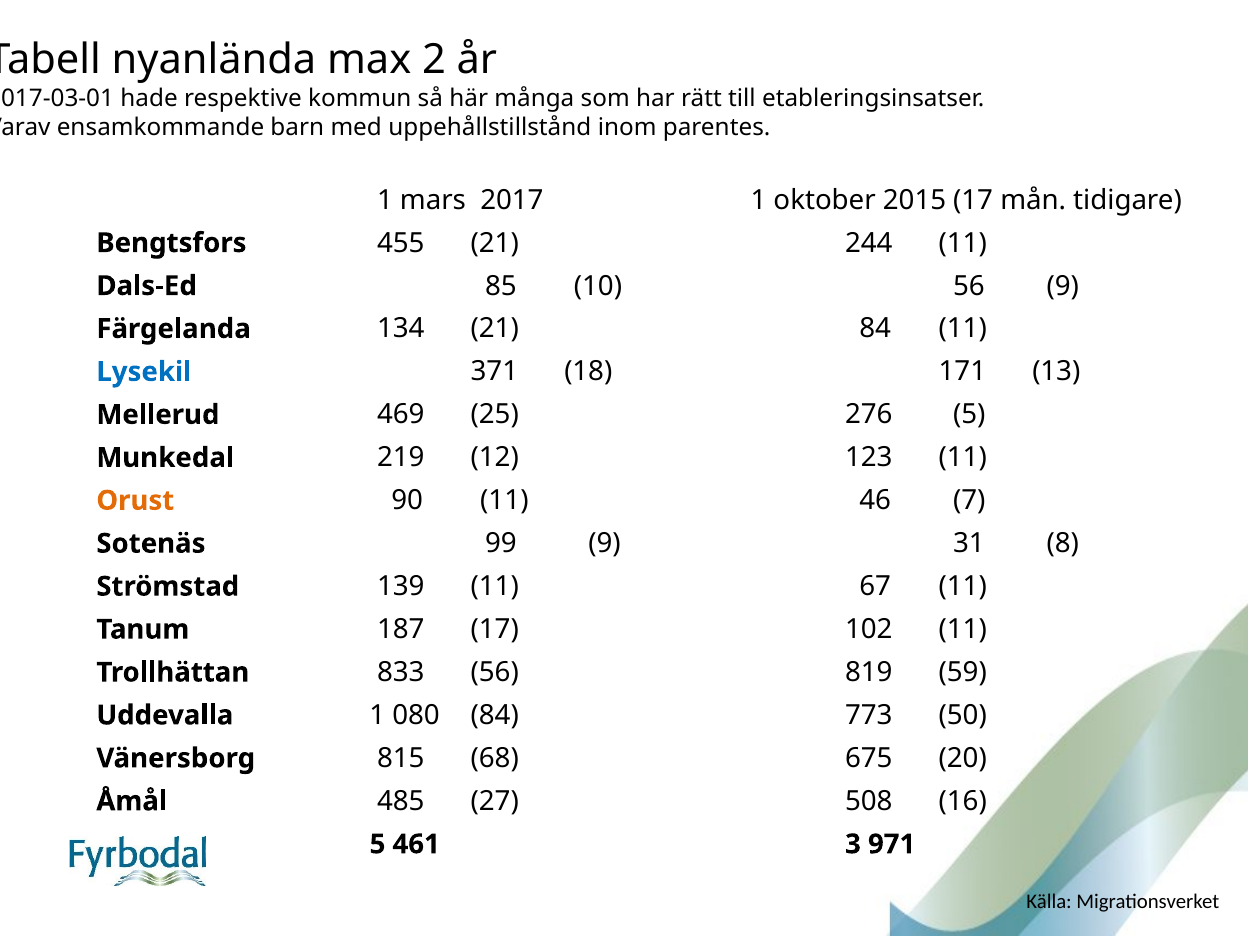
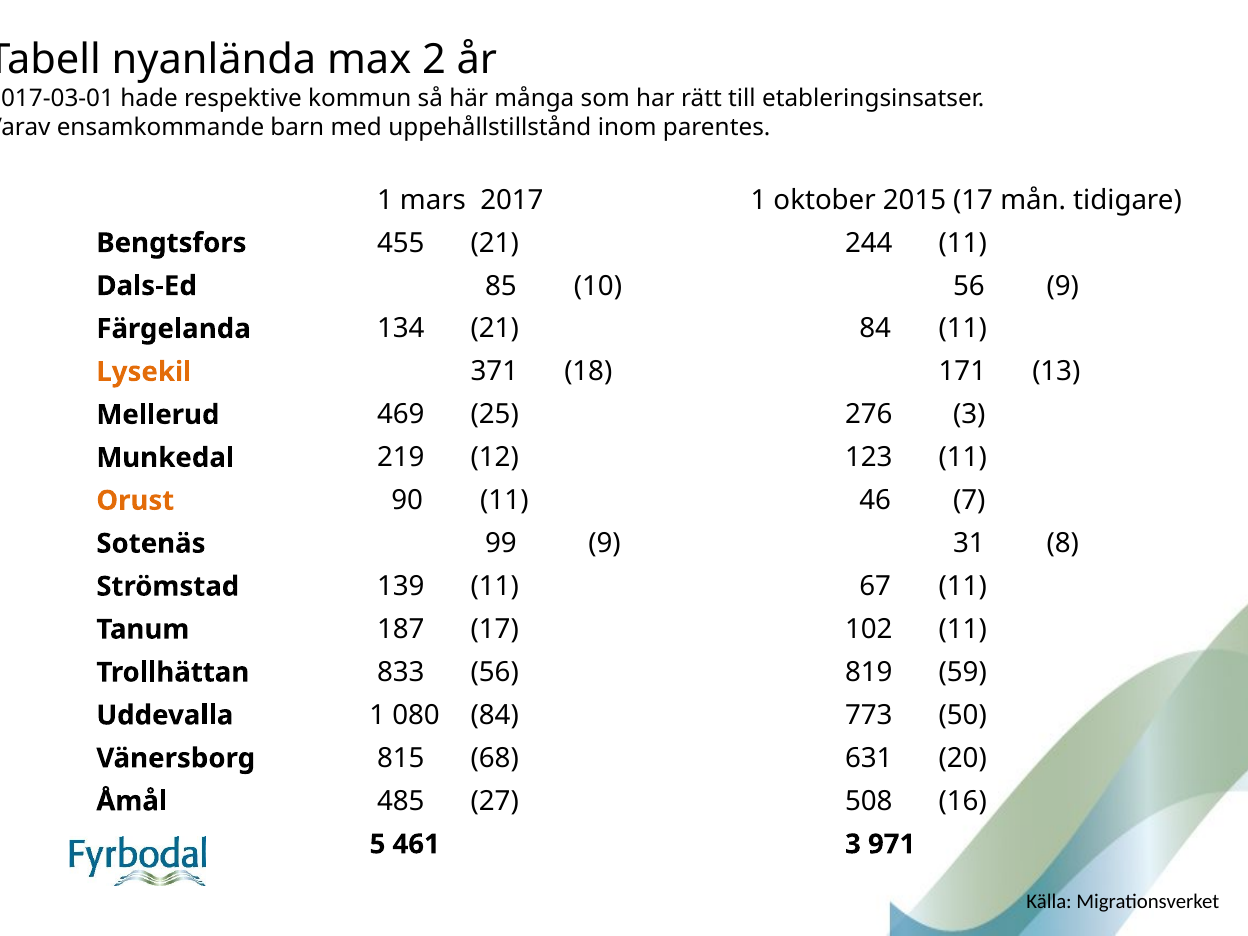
Lysekil colour: blue -> orange (144, 372)
276 5: 5 -> 3 (969, 415)
675: 675 -> 631 (869, 758)
